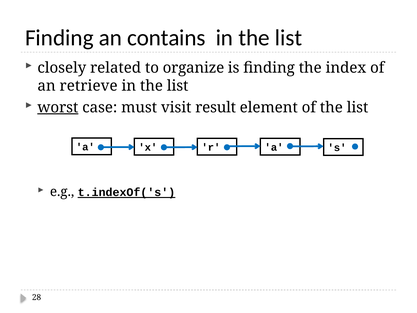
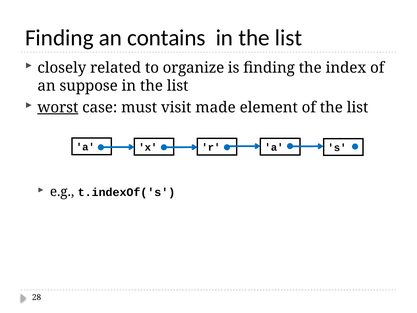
retrieve: retrieve -> suppose (89, 86)
result: result -> made (216, 107)
t.indexOf('s underline: present -> none (126, 192)
